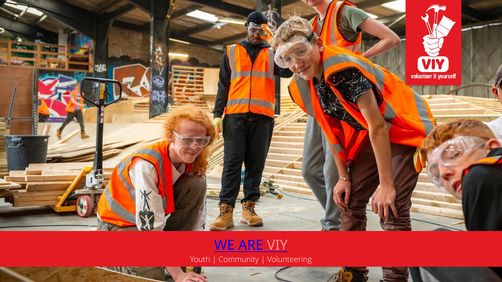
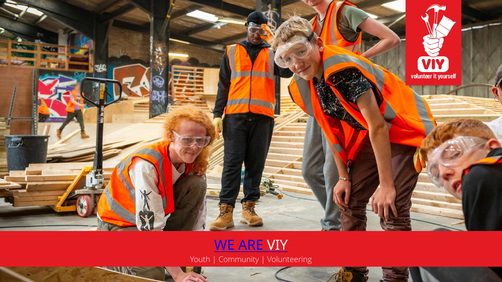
VIY colour: pink -> white (277, 246)
